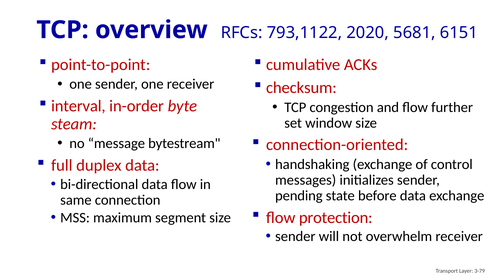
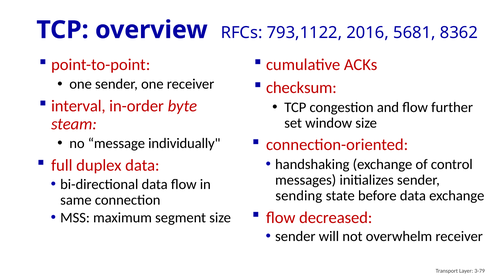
2020: 2020 -> 2016 (368, 33)
6151: 6151 -> 8362 (459, 33)
bytestream: bytestream -> individually (184, 143)
pending: pending -> sending (299, 196)
protection: protection -> decreased (336, 218)
